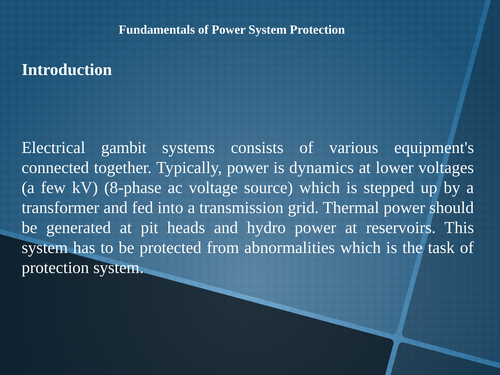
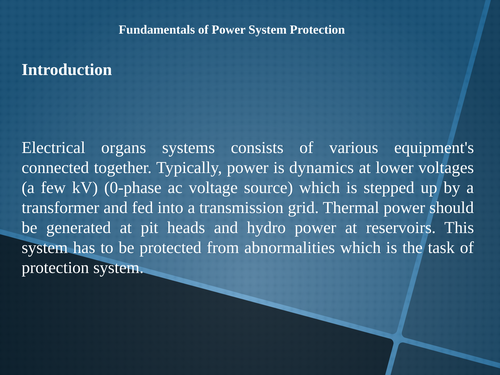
gambit: gambit -> organs (124, 148)
8-phase: 8-phase -> 0-phase (133, 188)
